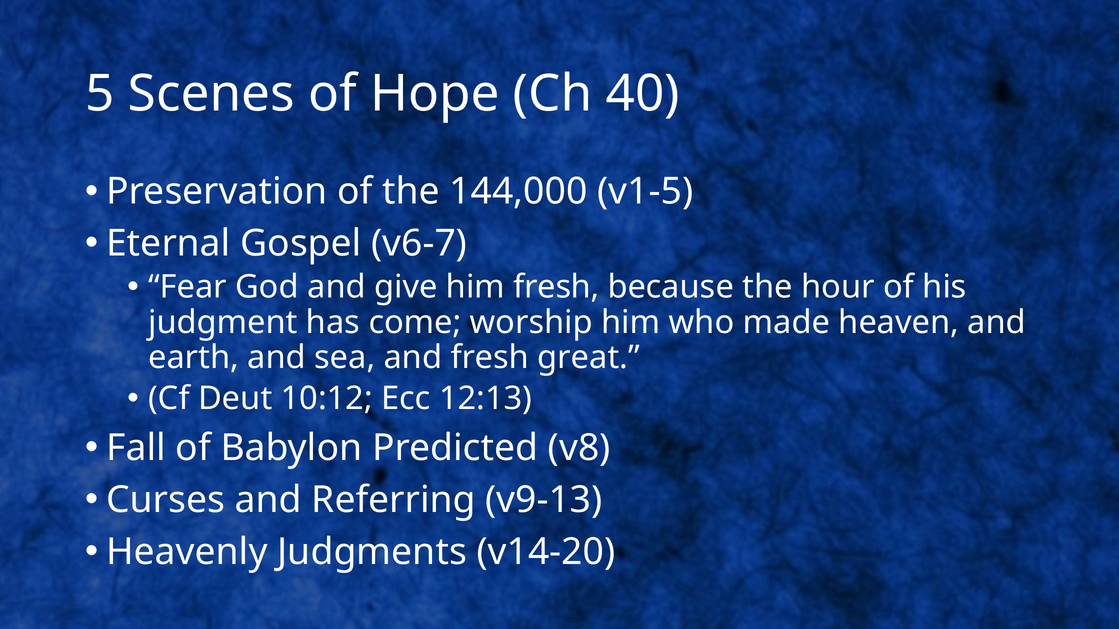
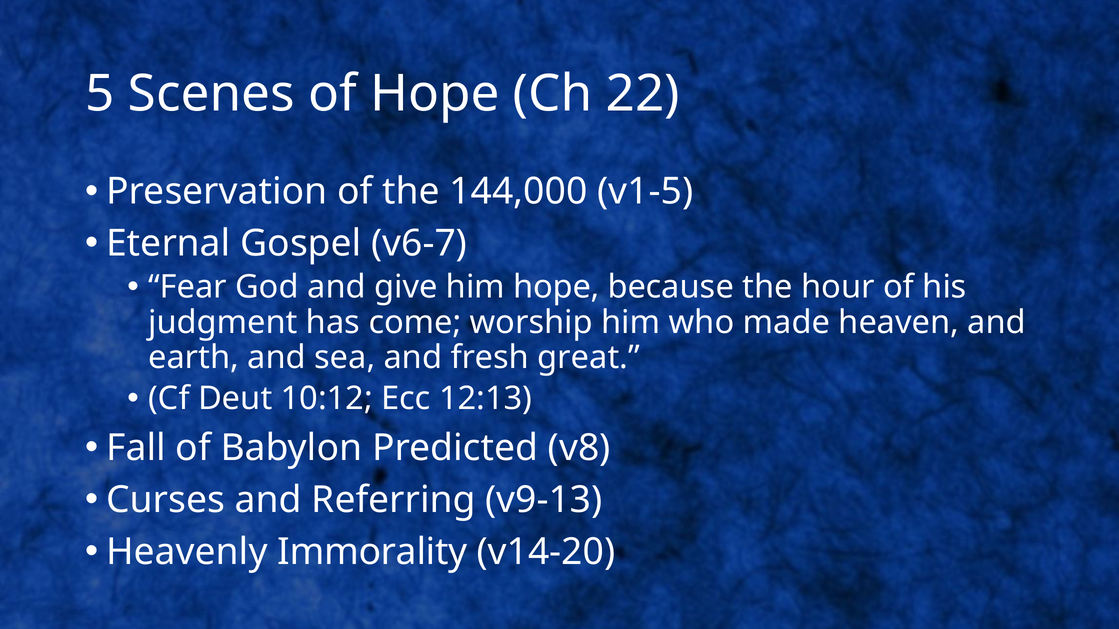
40: 40 -> 22 (643, 94)
him fresh: fresh -> hope (556, 287)
Judgments: Judgments -> Immorality (372, 552)
